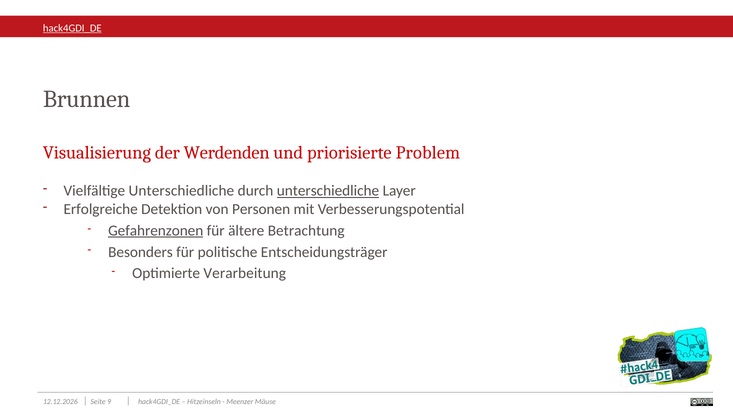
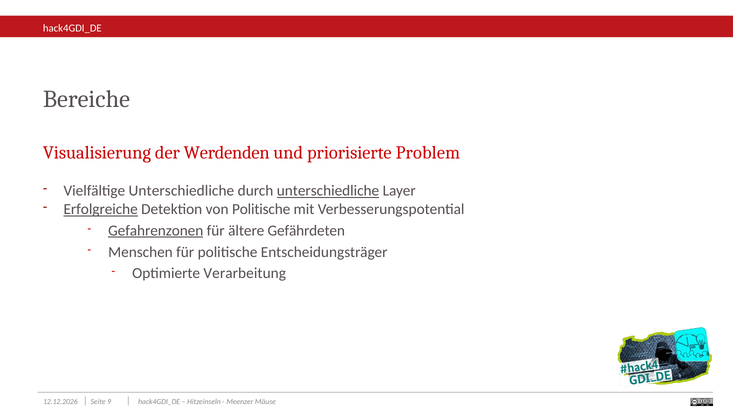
hack4GDI_DE underline: present -> none (72, 28)
Brunnen: Brunnen -> Bereiche (86, 99)
Erfolgreiche underline: none -> present (101, 209)
von Personen: Personen -> Politische (261, 209)
Betrachtung: Betrachtung -> Gefährdeten (306, 231)
Besonders: Besonders -> Menschen (140, 252)
